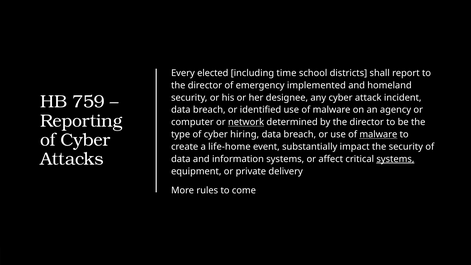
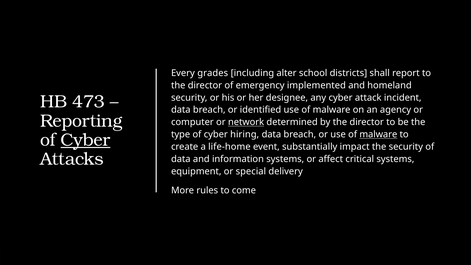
elected: elected -> grades (213, 73)
time: time -> alter (287, 73)
759: 759 -> 473 (89, 102)
Cyber underline: none -> present (85, 140)
systems underline: present -> none (395, 159)
private: private -> special (251, 171)
